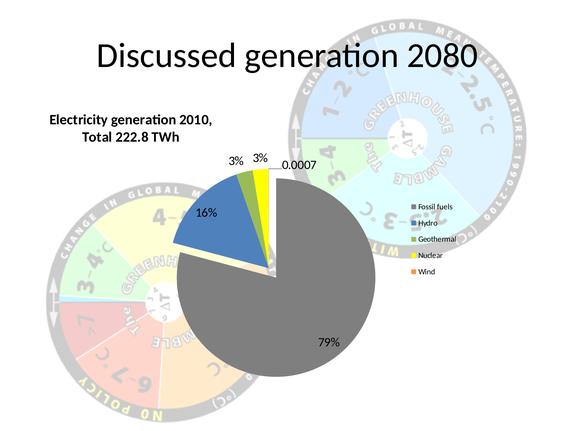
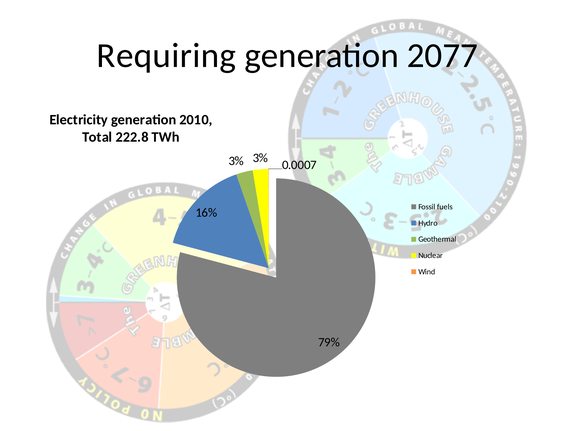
Discussed: Discussed -> Requiring (166, 56)
2080: 2080 -> 2077 (442, 56)
